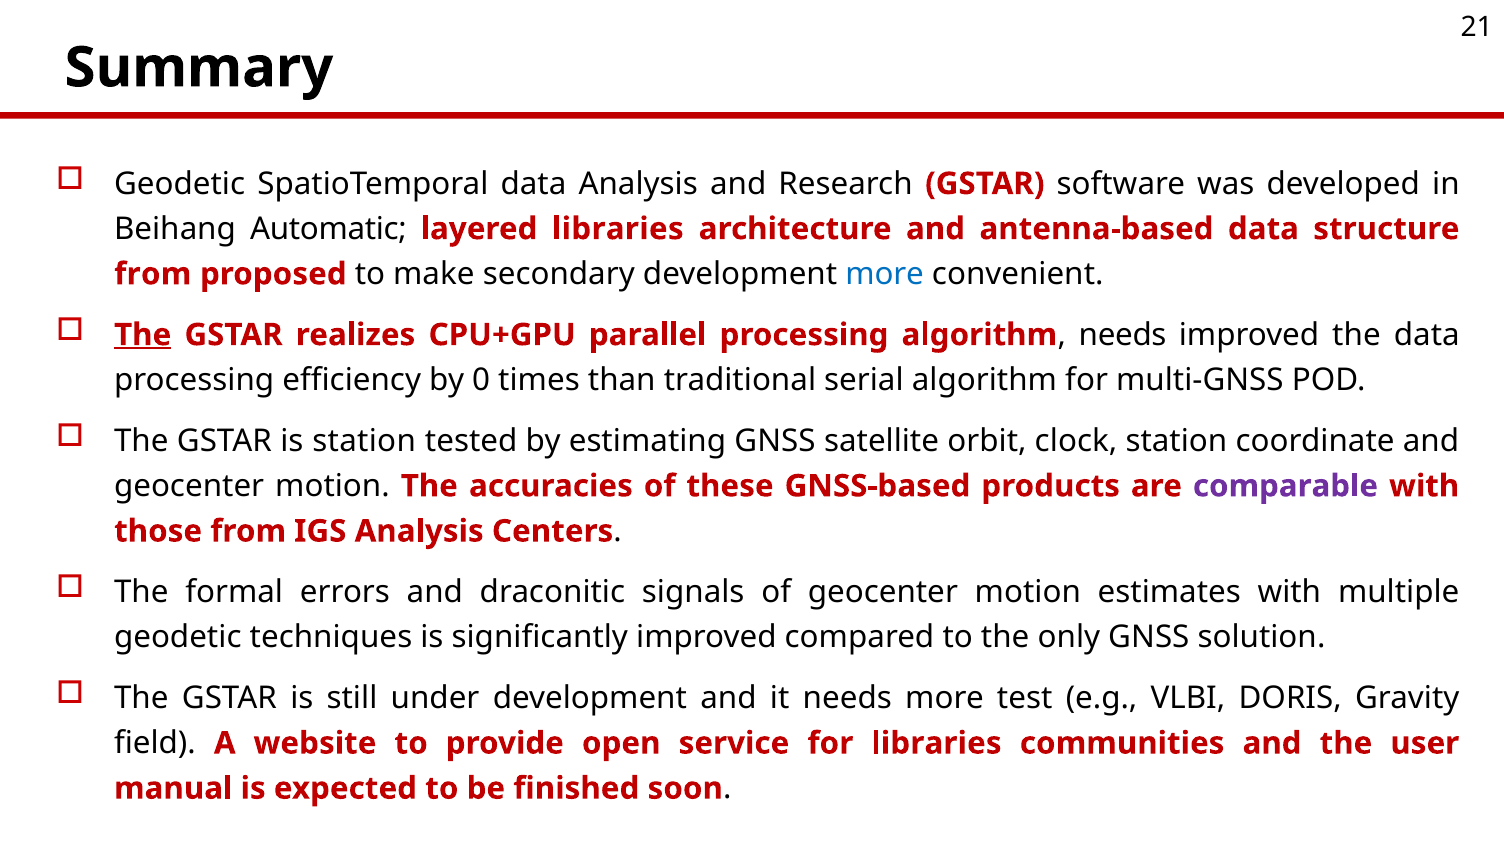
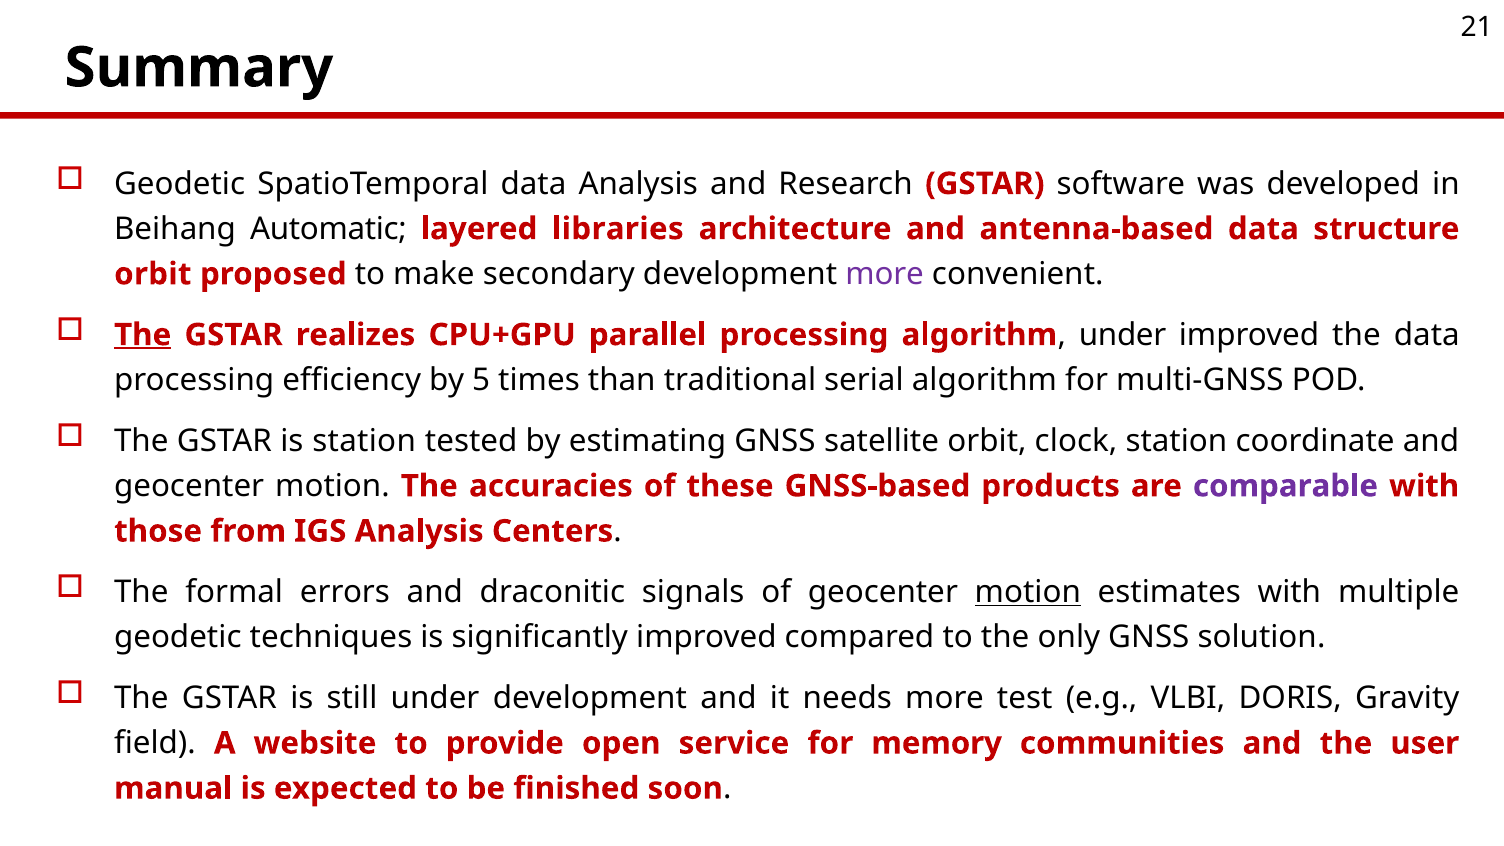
from: from -> orbit (153, 274)
more colour: blue -> purple (885, 274)
needs: needs -> under (1123, 335)
0: 0 -> 5 (481, 380)
motion underline: none -> present (1028, 592)
for libraries: libraries -> memory (937, 743)
